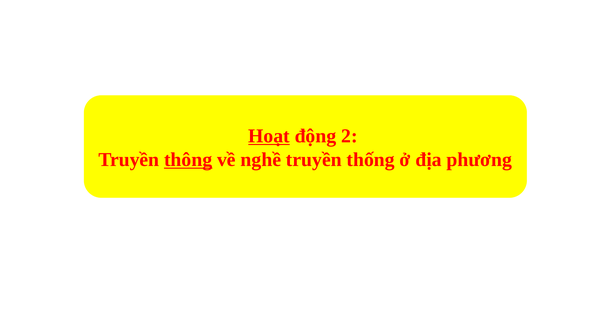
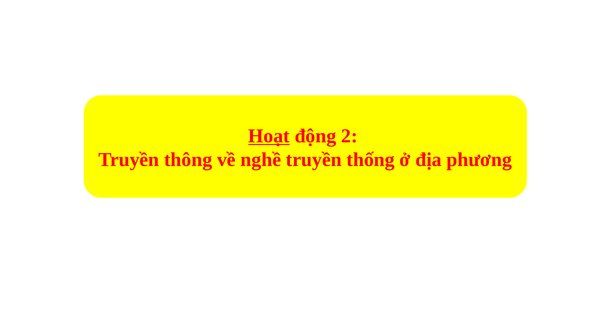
thông underline: present -> none (188, 160)
